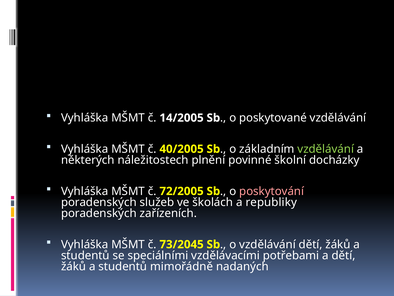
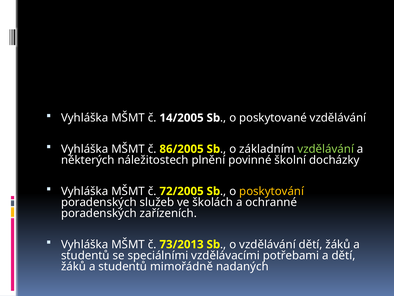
40/2005: 40/2005 -> 86/2005 (182, 149)
poskytování colour: pink -> yellow (272, 191)
republiky: republiky -> ochranné (271, 202)
73/2045: 73/2045 -> 73/2013 (182, 244)
